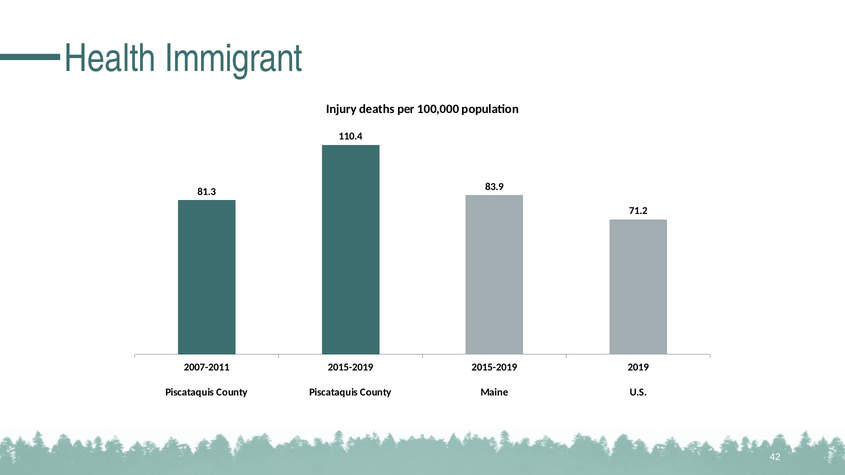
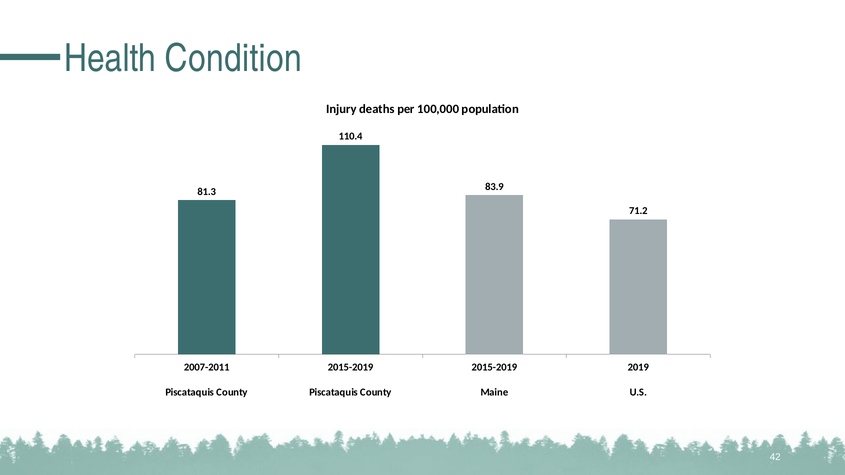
Immigrant: Immigrant -> Condition (233, 58)
